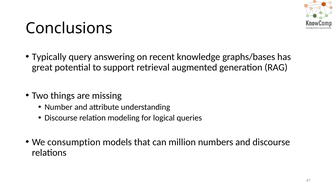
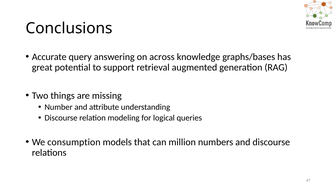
Typically: Typically -> Accurate (49, 57)
recent: recent -> across (162, 57)
